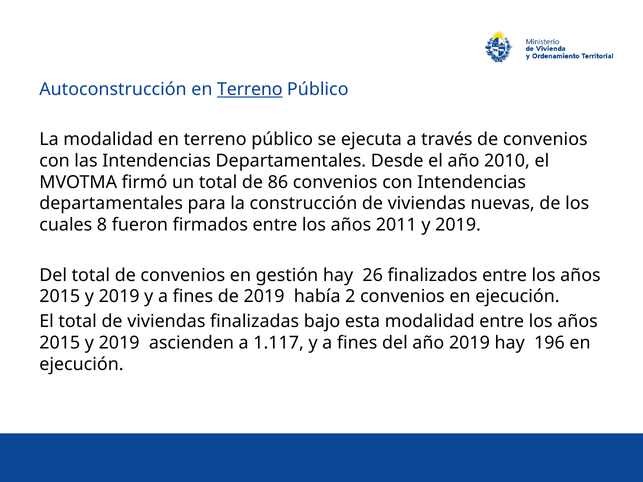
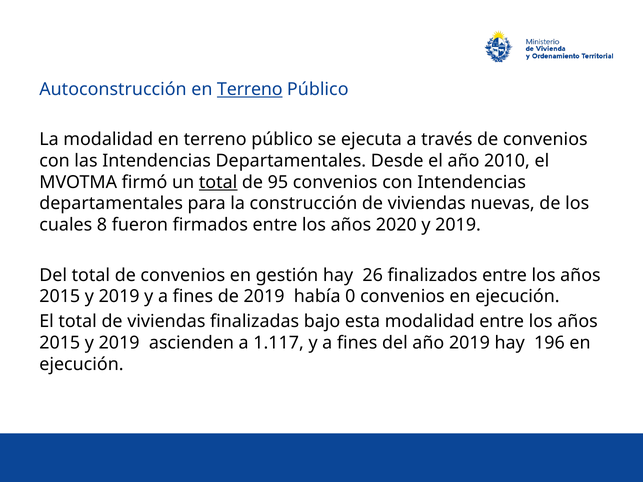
total underline: none -> present (218, 182)
86: 86 -> 95 (278, 182)
2011: 2011 -> 2020 (396, 225)
2: 2 -> 0 (350, 297)
